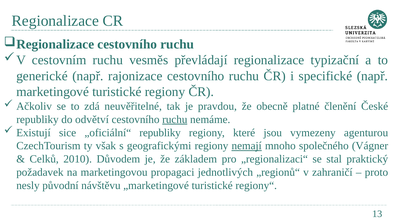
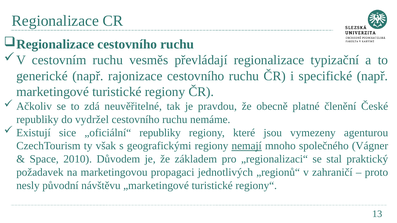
odvětví: odvětví -> vydržel (92, 120)
ruchu underline: present -> none (175, 120)
Celků: Celků -> Space (44, 159)
